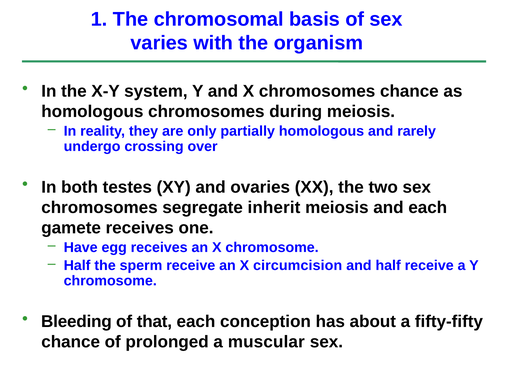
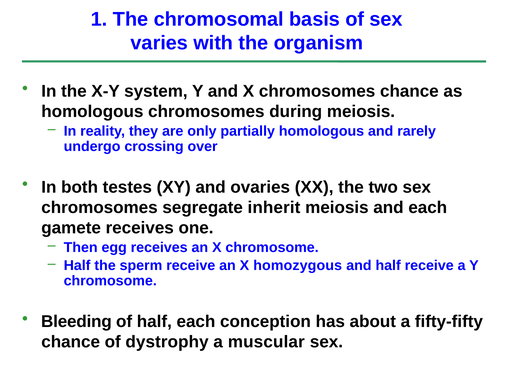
Have: Have -> Then (81, 248)
circumcision: circumcision -> homozygous (298, 266)
of that: that -> half (154, 322)
prolonged: prolonged -> dystrophy (167, 342)
